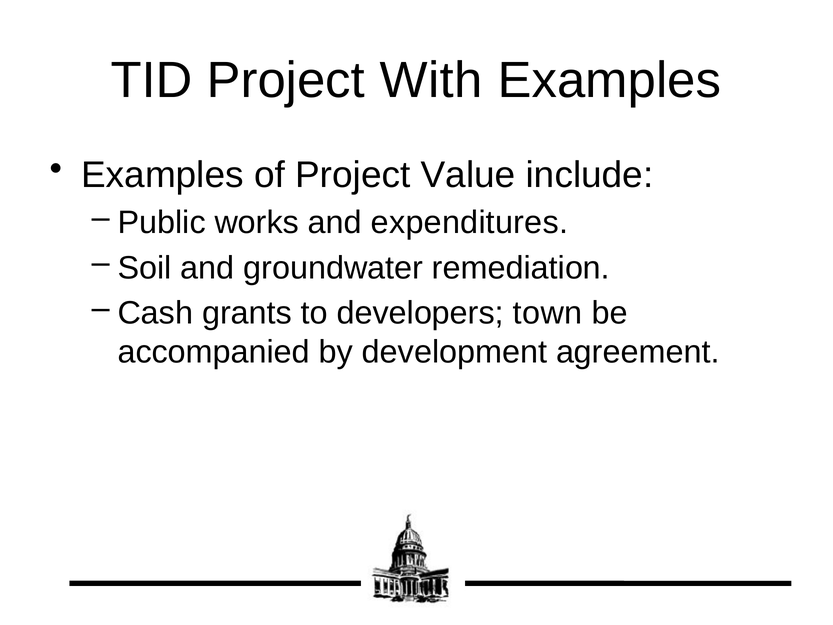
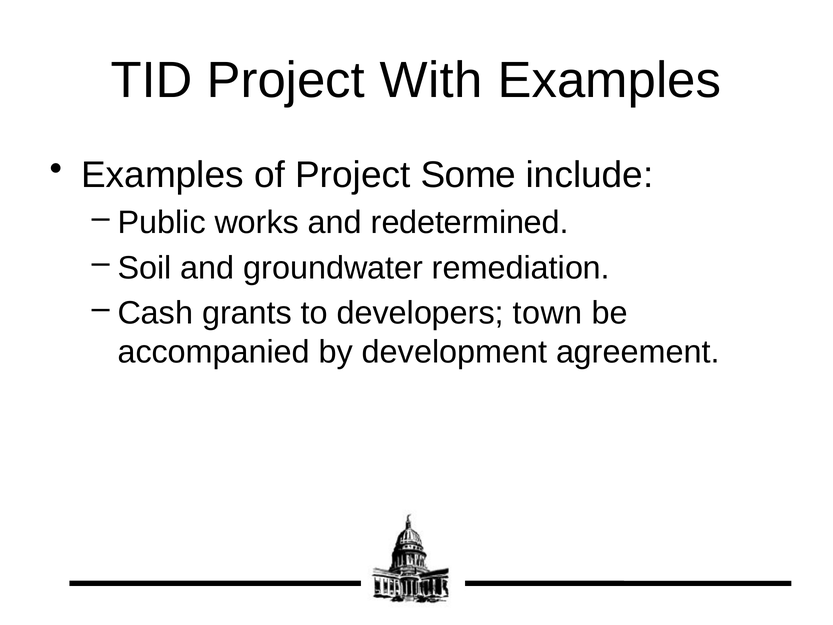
Value: Value -> Some (468, 175)
expenditures: expenditures -> redetermined (470, 223)
